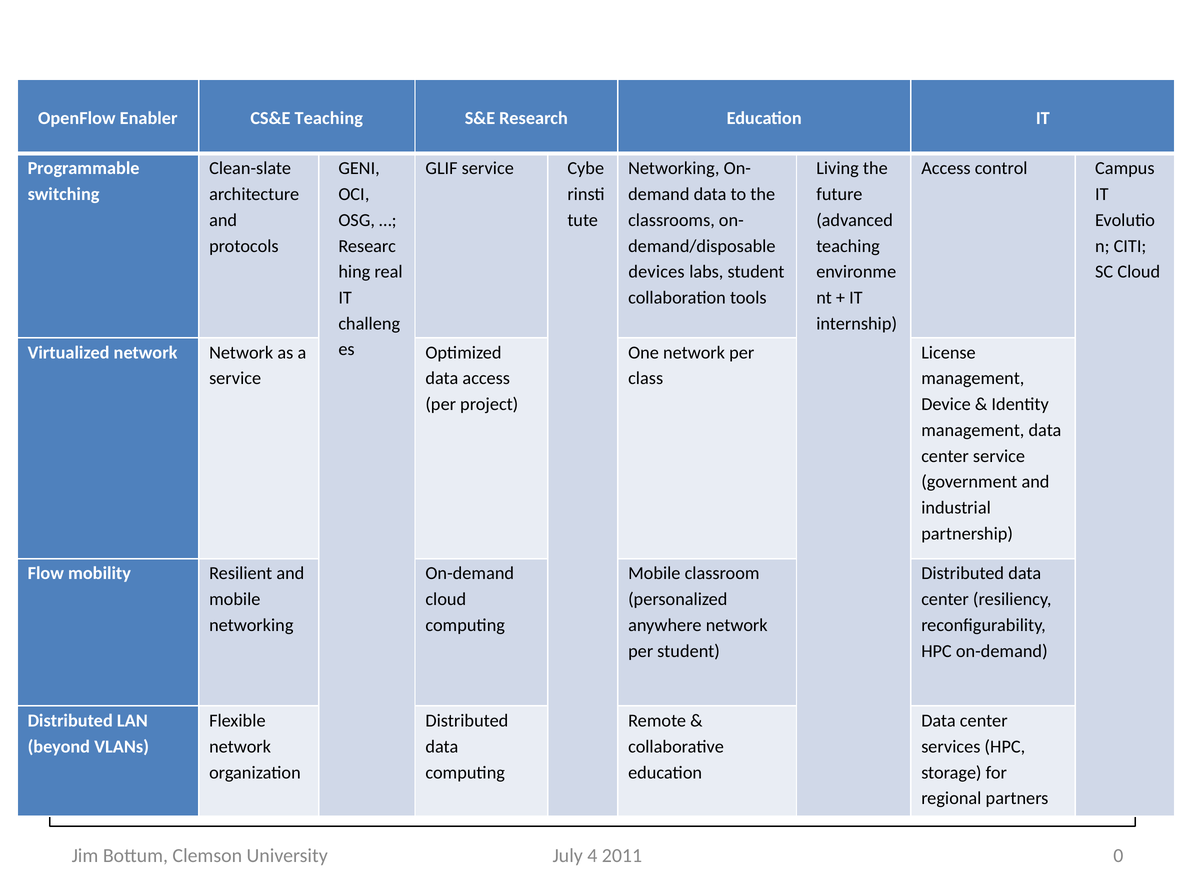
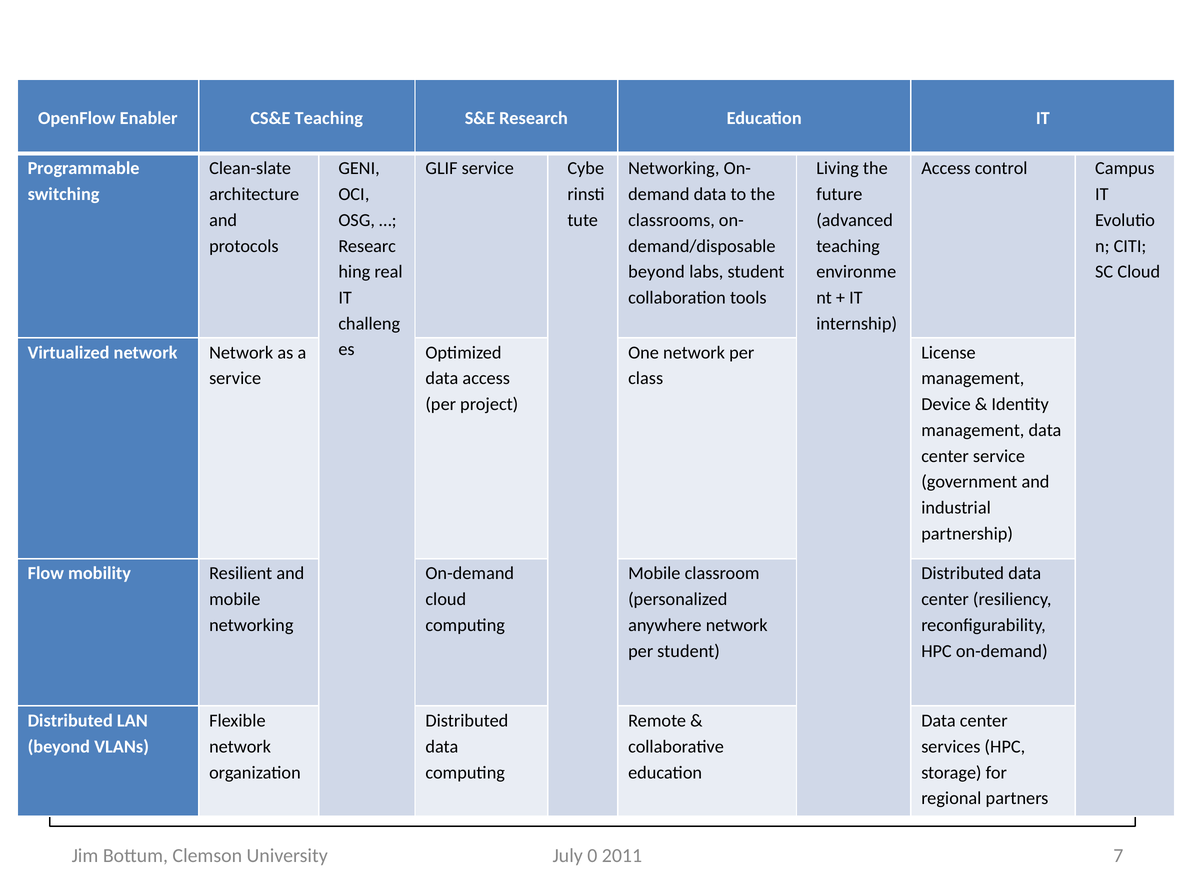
devices: devices -> beyond (657, 272)
4: 4 -> 0 (592, 856)
0: 0 -> 7 (1118, 856)
